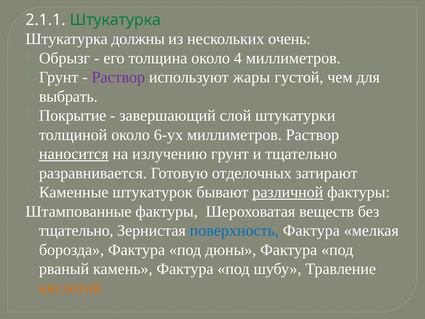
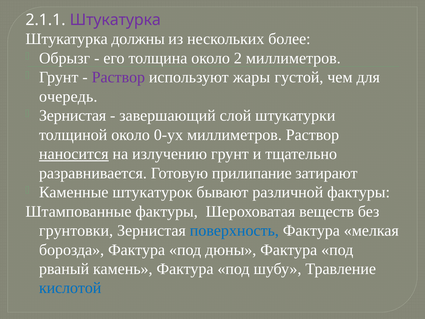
Штукатурка colour: green -> purple (115, 20)
очень: очень -> более (289, 39)
4: 4 -> 2 (238, 58)
выбрать: выбрать -> очередь (68, 96)
Покрытие: Покрытие -> Зернистая (73, 116)
6-ух: 6-ух -> 0-ух (168, 135)
отделочных: отделочных -> прилипание (252, 173)
различной underline: present -> none (288, 192)
тщательно: тщательно -> грунтовки (76, 230)
кислотой colour: orange -> blue (70, 288)
